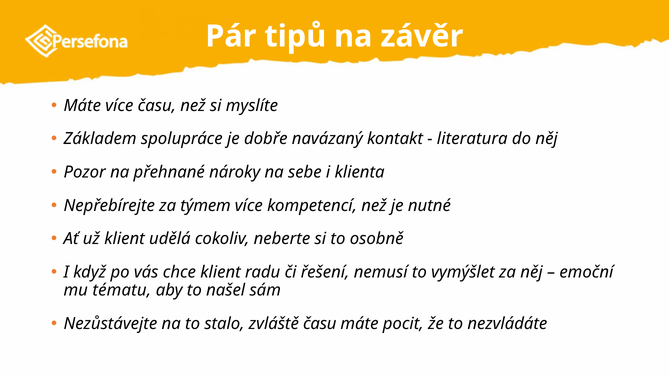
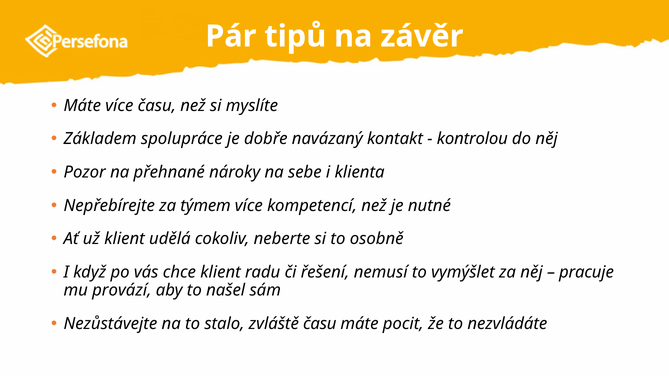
literatura: literatura -> kontrolou (472, 139)
emoční: emoční -> pracuje (586, 273)
tématu: tématu -> provází (122, 291)
